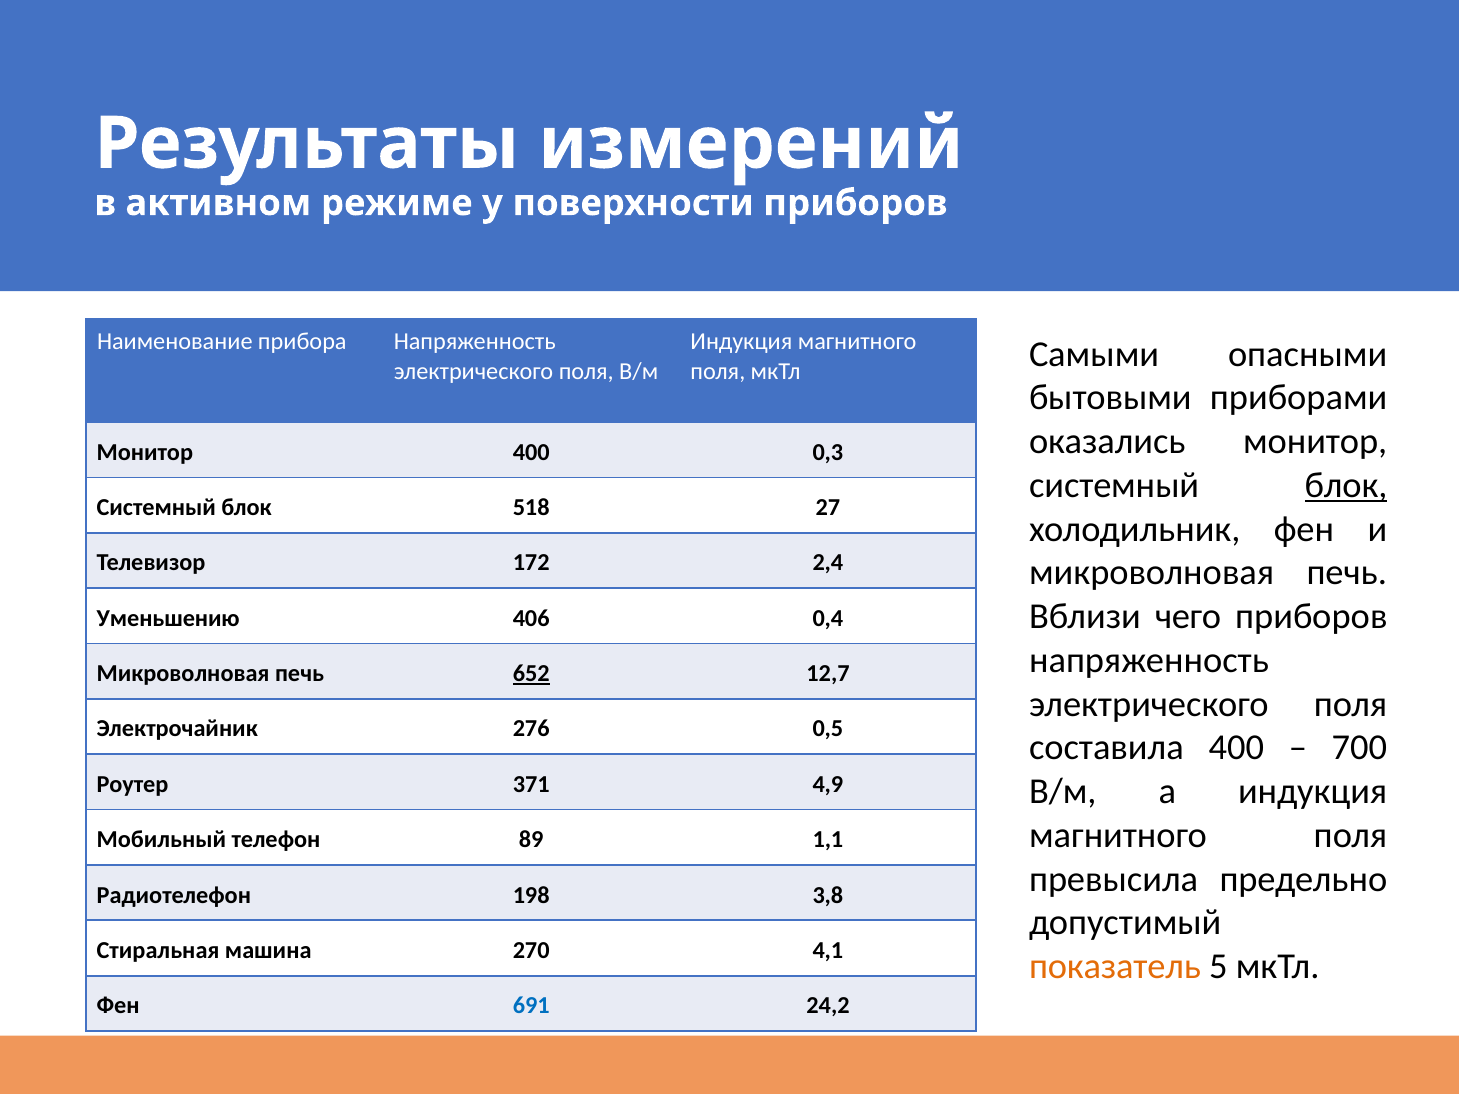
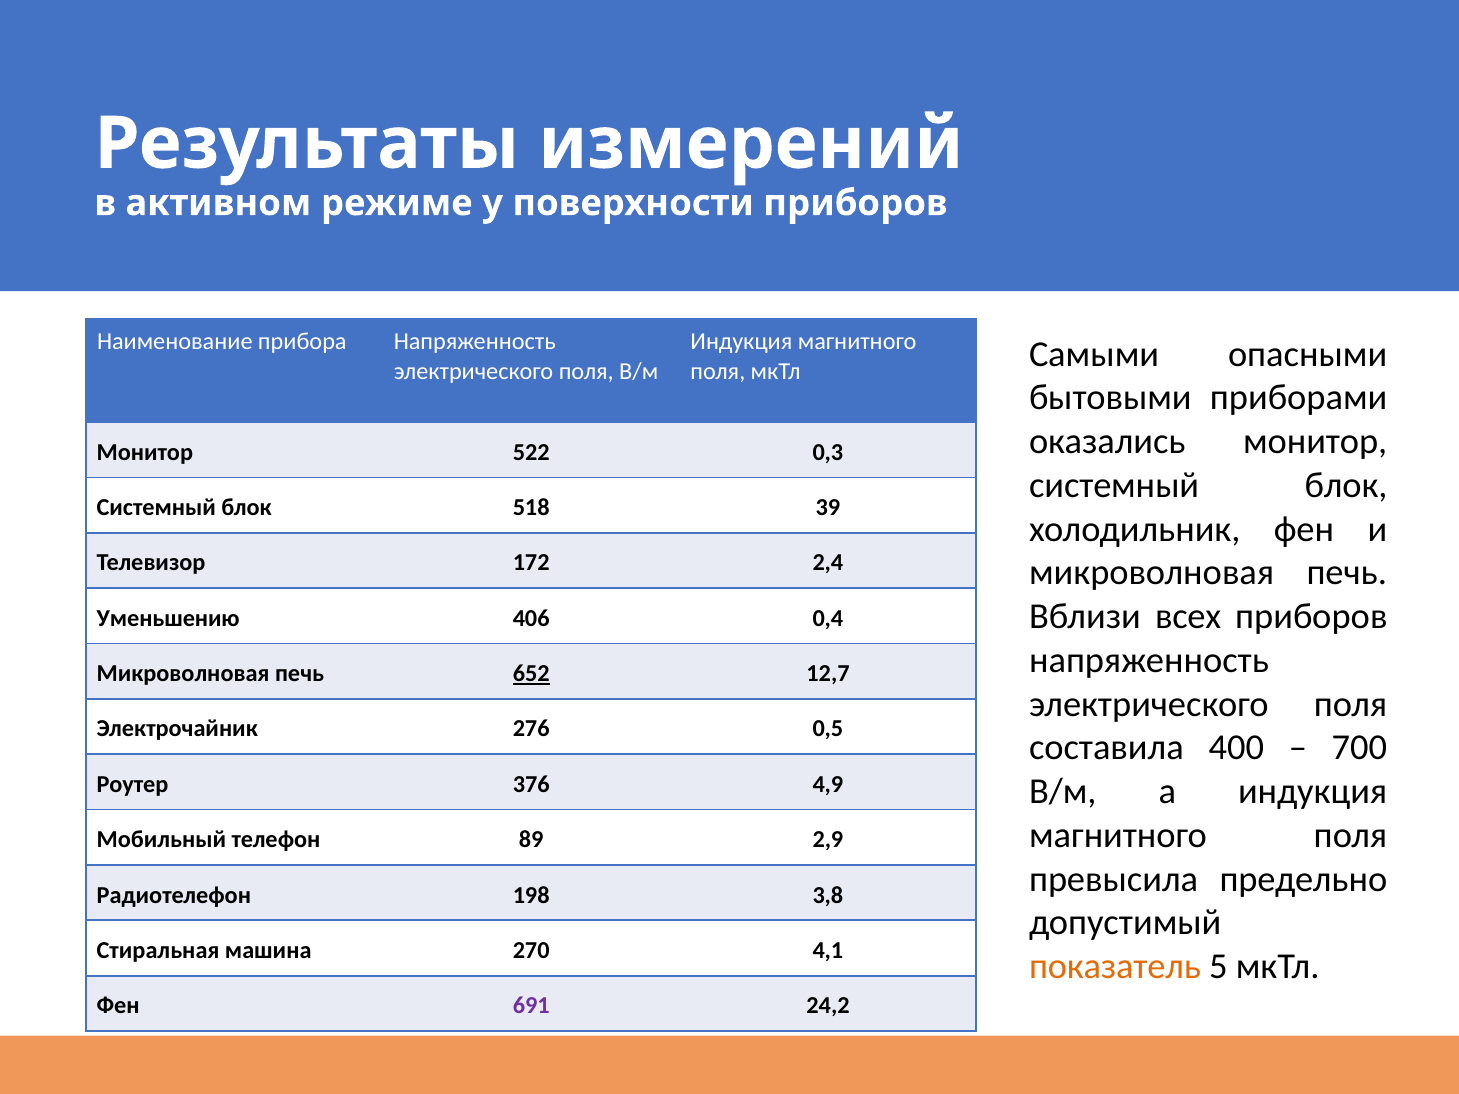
Монитор 400: 400 -> 522 (531, 452)
блок underline: present -> none (1346, 485)
27: 27 -> 39 (828, 508)
чего: чего -> всех (1188, 617)
371: 371 -> 376 (531, 784)
1,1: 1,1 -> 2,9 (828, 840)
691 colour: blue -> purple (531, 1006)
